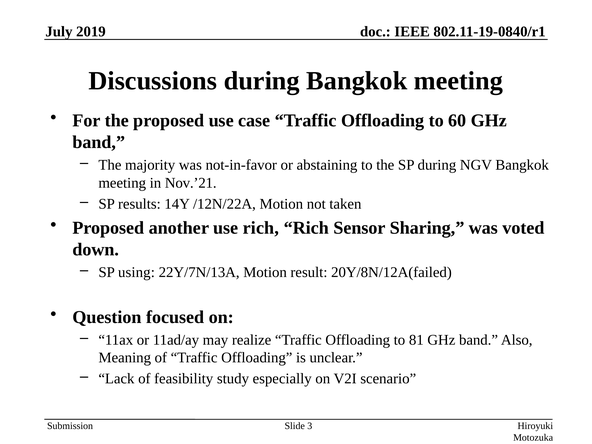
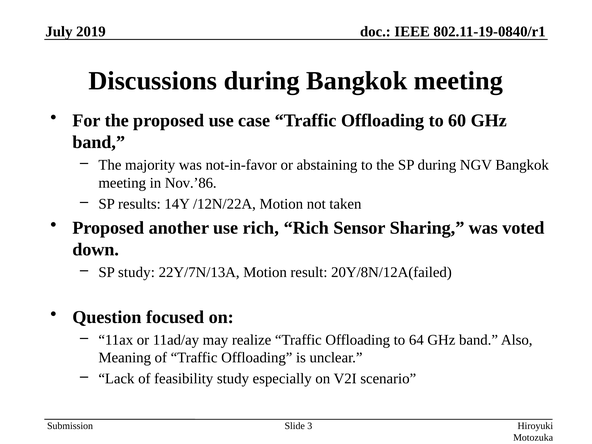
Nov.’21: Nov.’21 -> Nov.’86 (191, 183)
SP using: using -> study (136, 272)
81: 81 -> 64 (416, 340)
